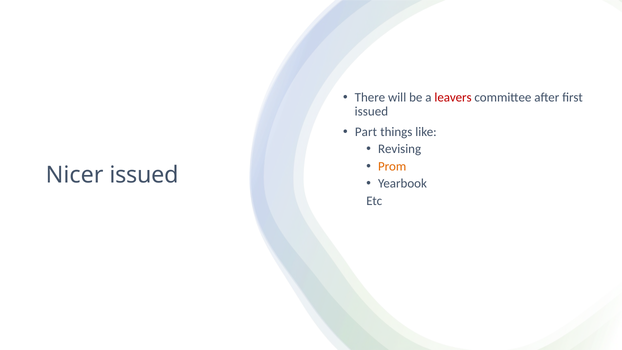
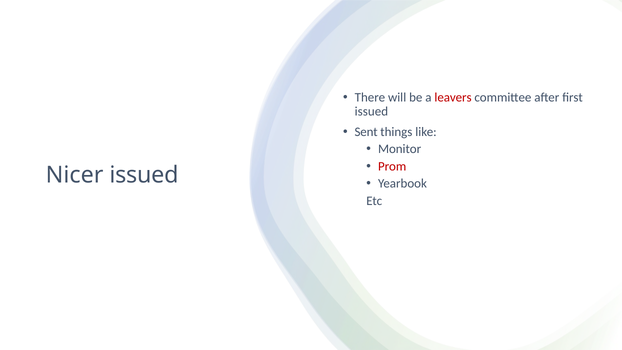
Part: Part -> Sent (366, 132)
Revising: Revising -> Monitor (400, 149)
Prom colour: orange -> red (392, 166)
